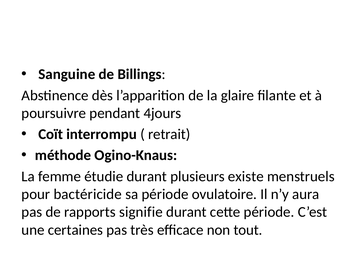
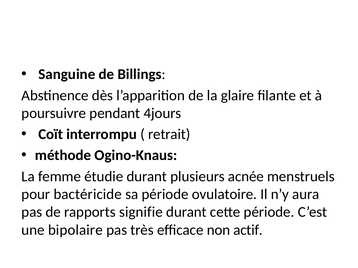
existe: existe -> acnée (246, 177)
certaines: certaines -> bipolaire (75, 230)
tout: tout -> actif (248, 230)
